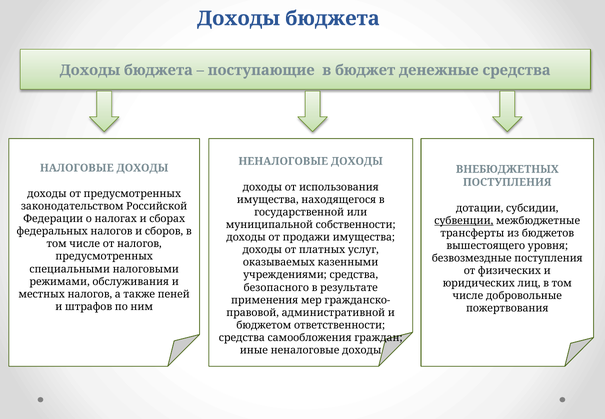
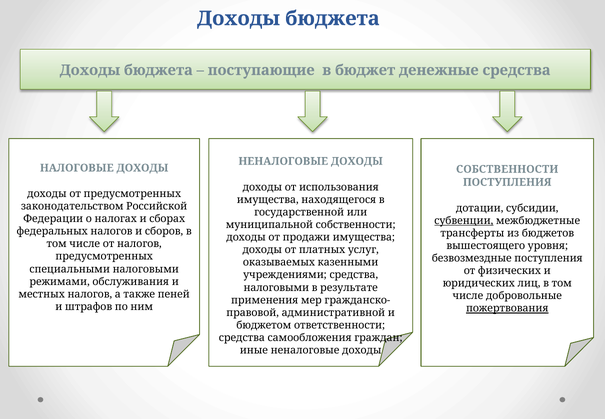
ВНЕБЮДЖЕТНЫХ: ВНЕБЮДЖЕТНЫХ -> СОБСТВЕННОСТИ (507, 169)
безопасного: безопасного -> налоговыми (276, 287)
пожертвования underline: none -> present (507, 308)
